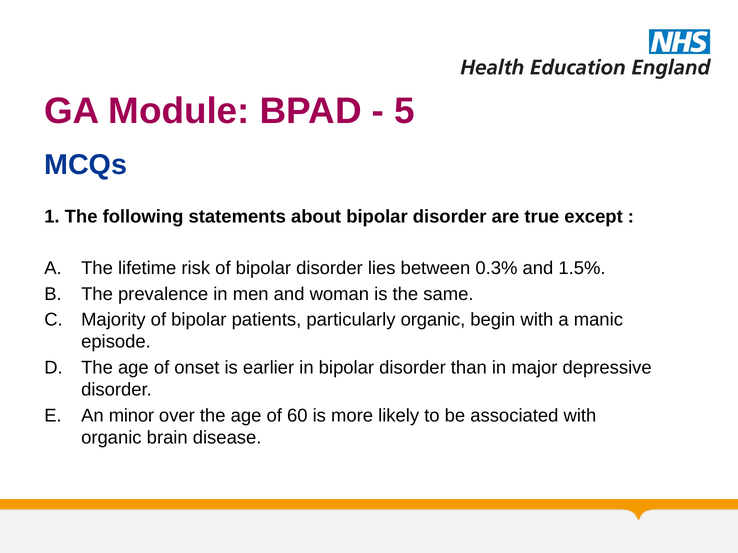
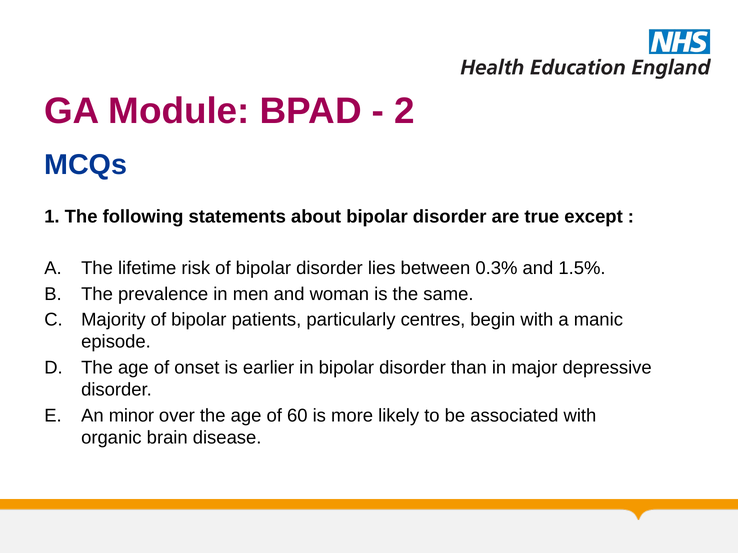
5: 5 -> 2 (405, 111)
particularly organic: organic -> centres (433, 320)
